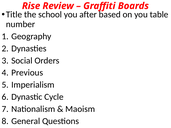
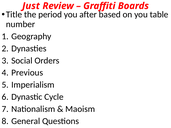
Rise: Rise -> Just (31, 6)
school: school -> period (50, 15)
